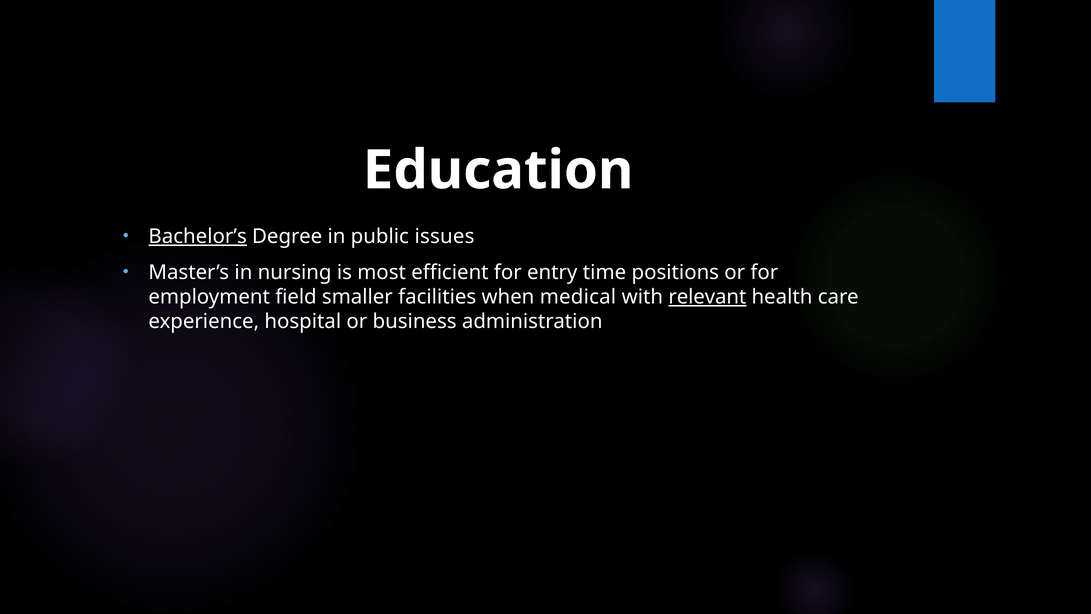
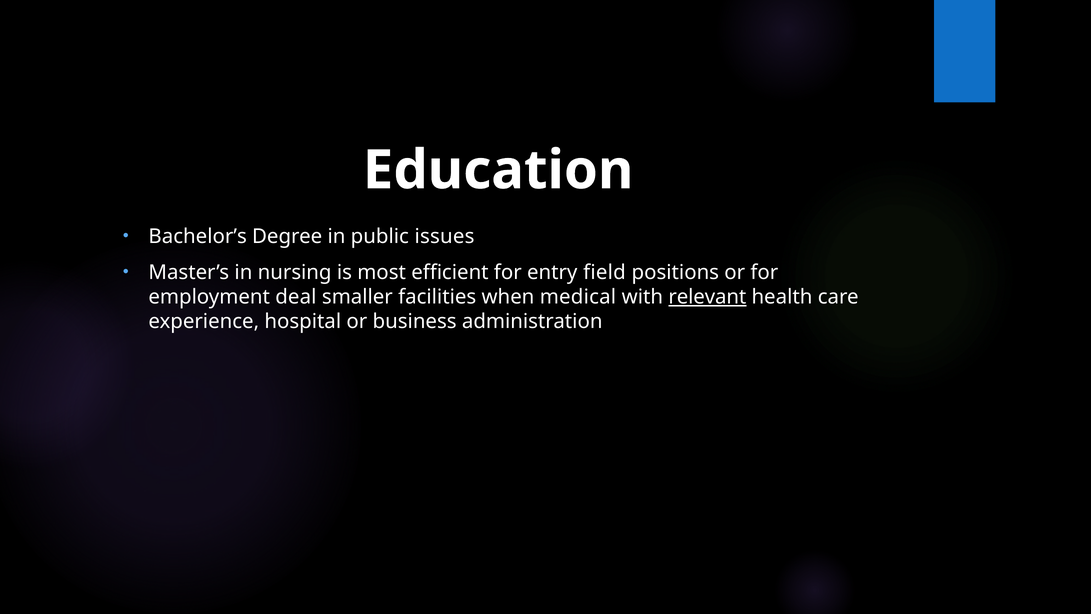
Bachelor’s underline: present -> none (198, 236)
time: time -> field (604, 272)
field: field -> deal (296, 297)
